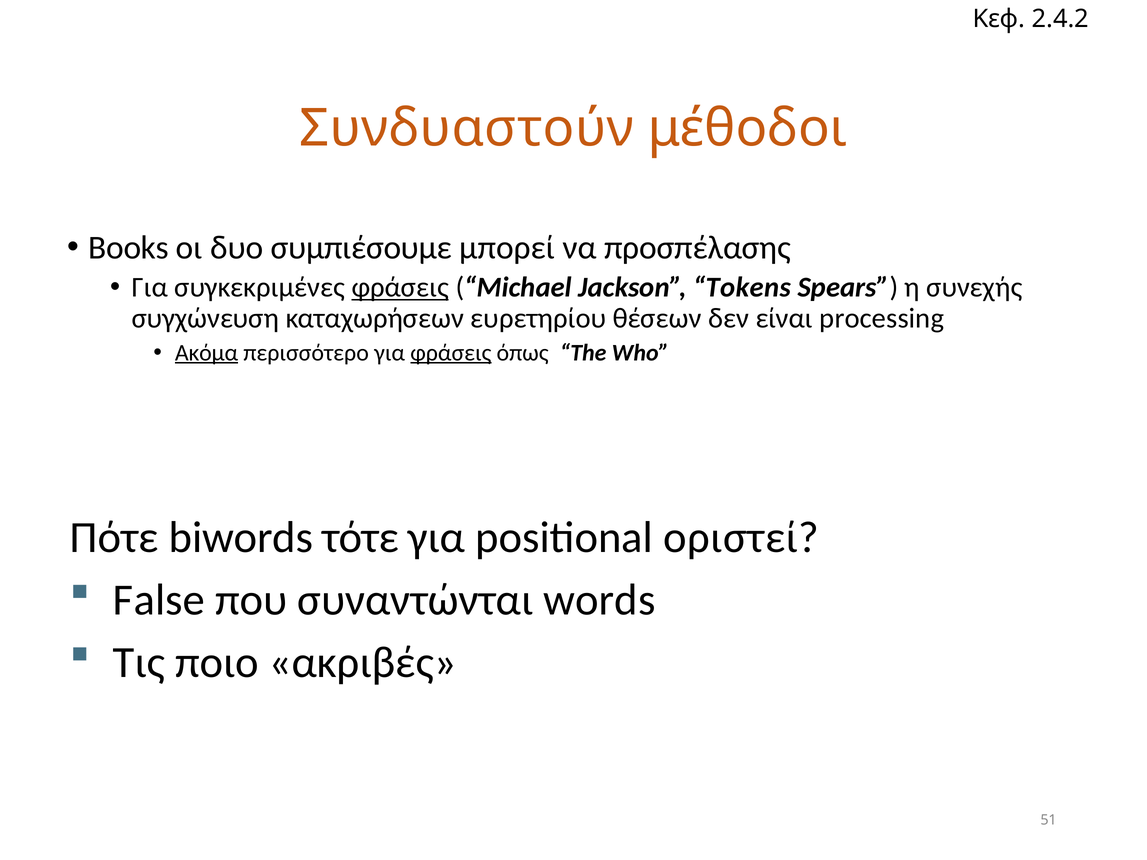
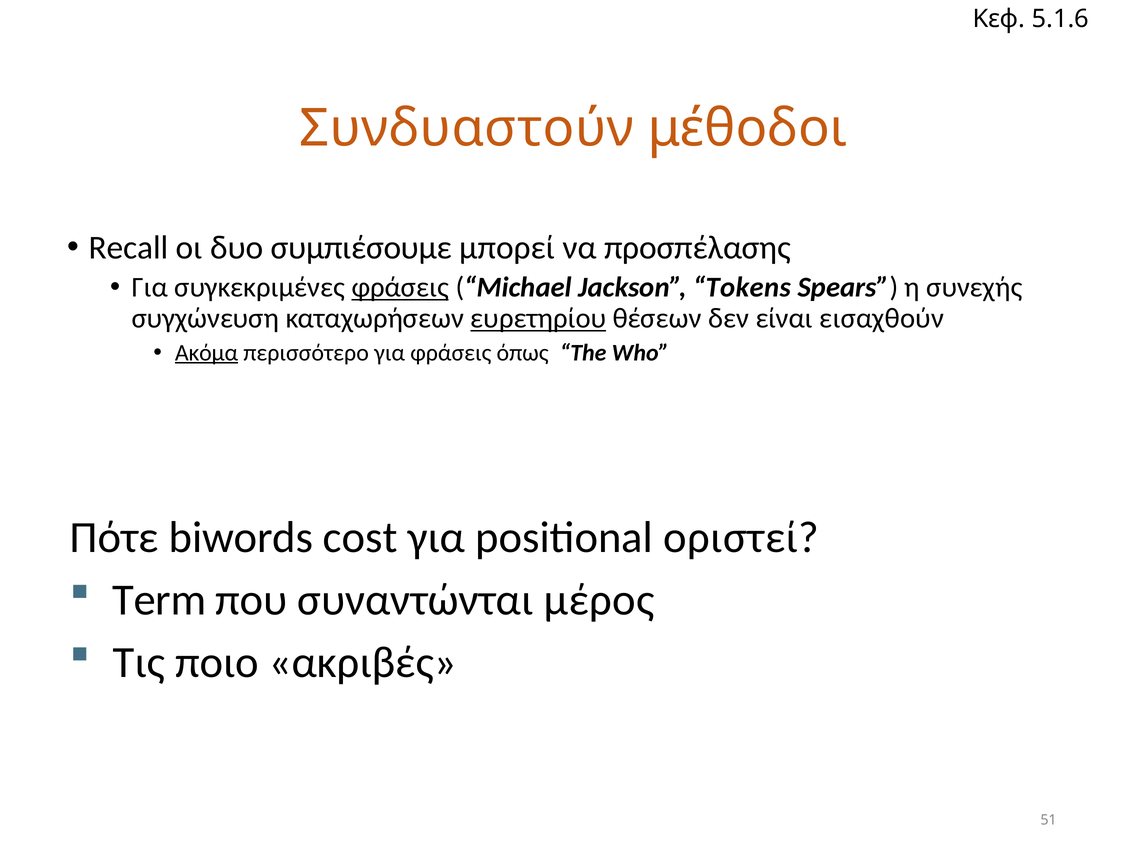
2.4.2: 2.4.2 -> 5.1.6 (1060, 19)
Books: Books -> Recall (129, 248)
ευρετηρίου underline: none -> present (538, 318)
processing: processing -> εισαχθούν (882, 318)
φράσεις underline: present -> none (451, 353)
τότε: τότε -> cost (360, 538)
False: False -> Term (159, 600)
words: words -> μέρος (599, 600)
